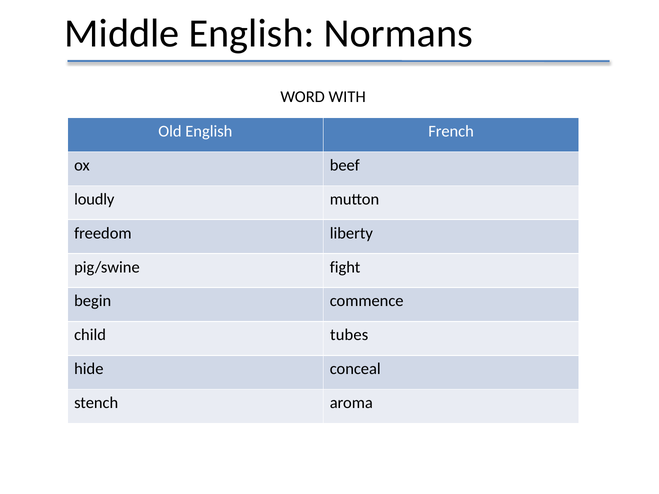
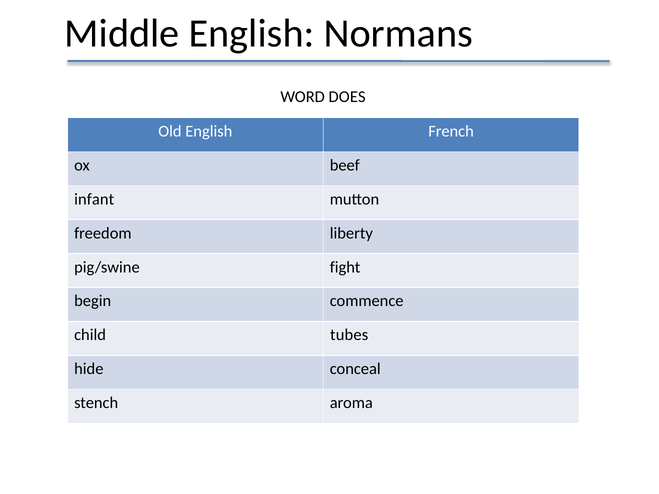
WITH: WITH -> DOES (347, 97)
loudly: loudly -> infant (94, 199)
